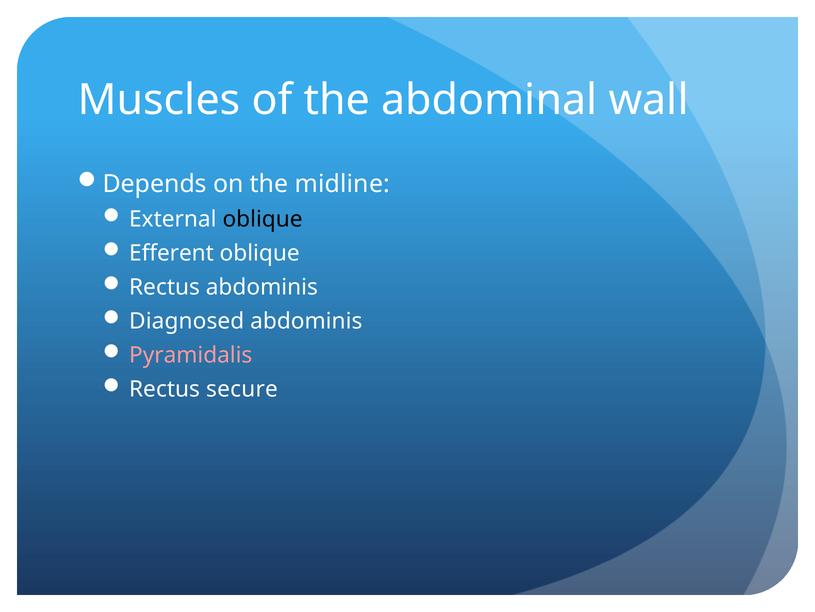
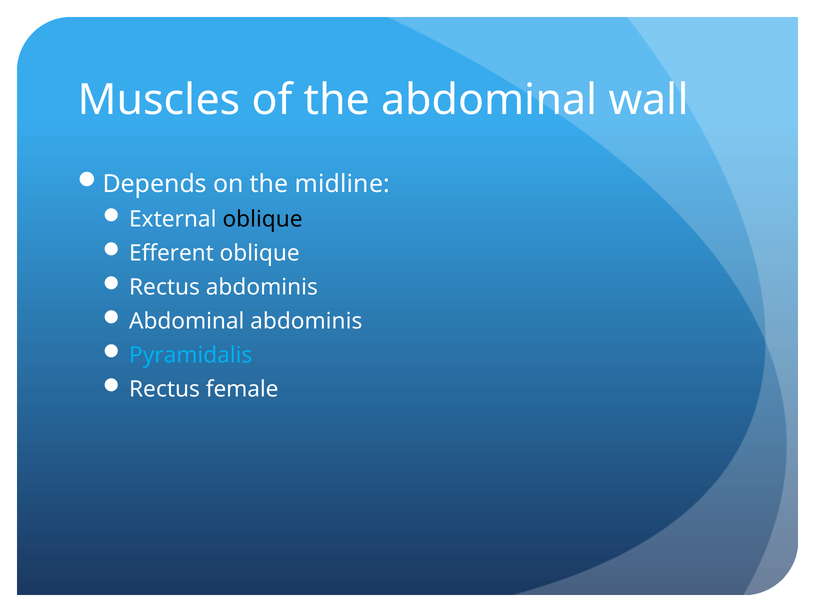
Diagnosed: Diagnosed -> Abdominal (187, 321)
Pyramidalis colour: pink -> light blue (191, 355)
secure: secure -> female (242, 389)
